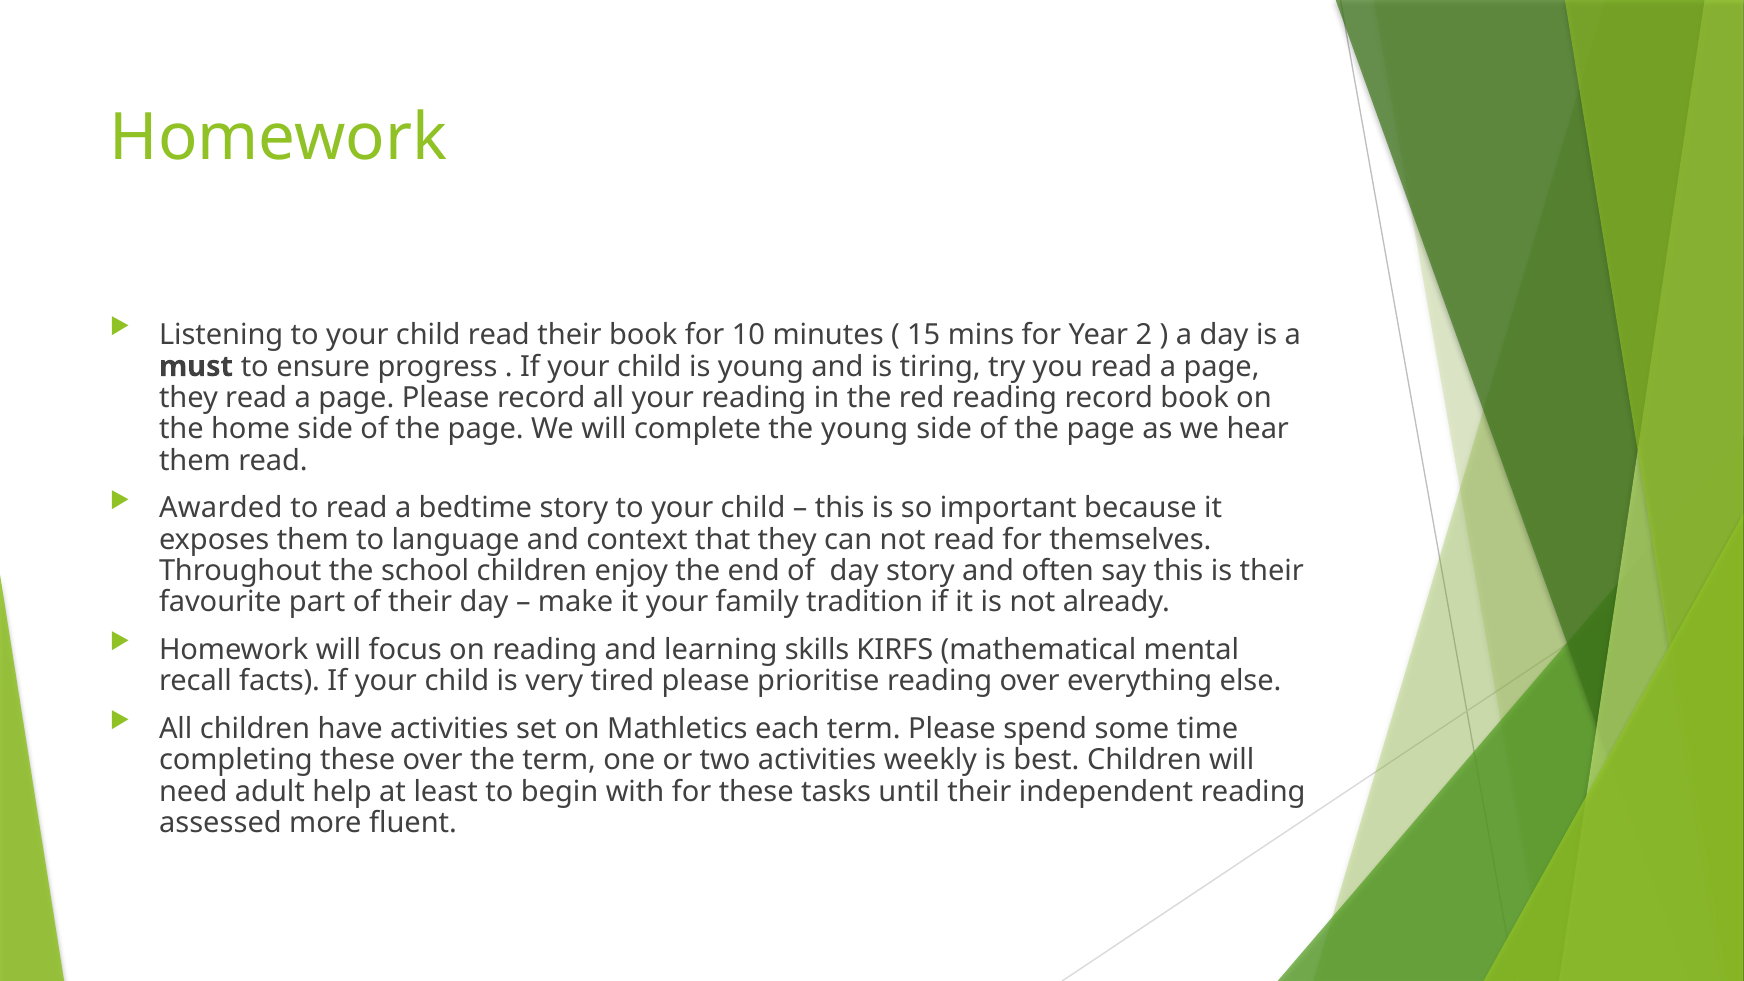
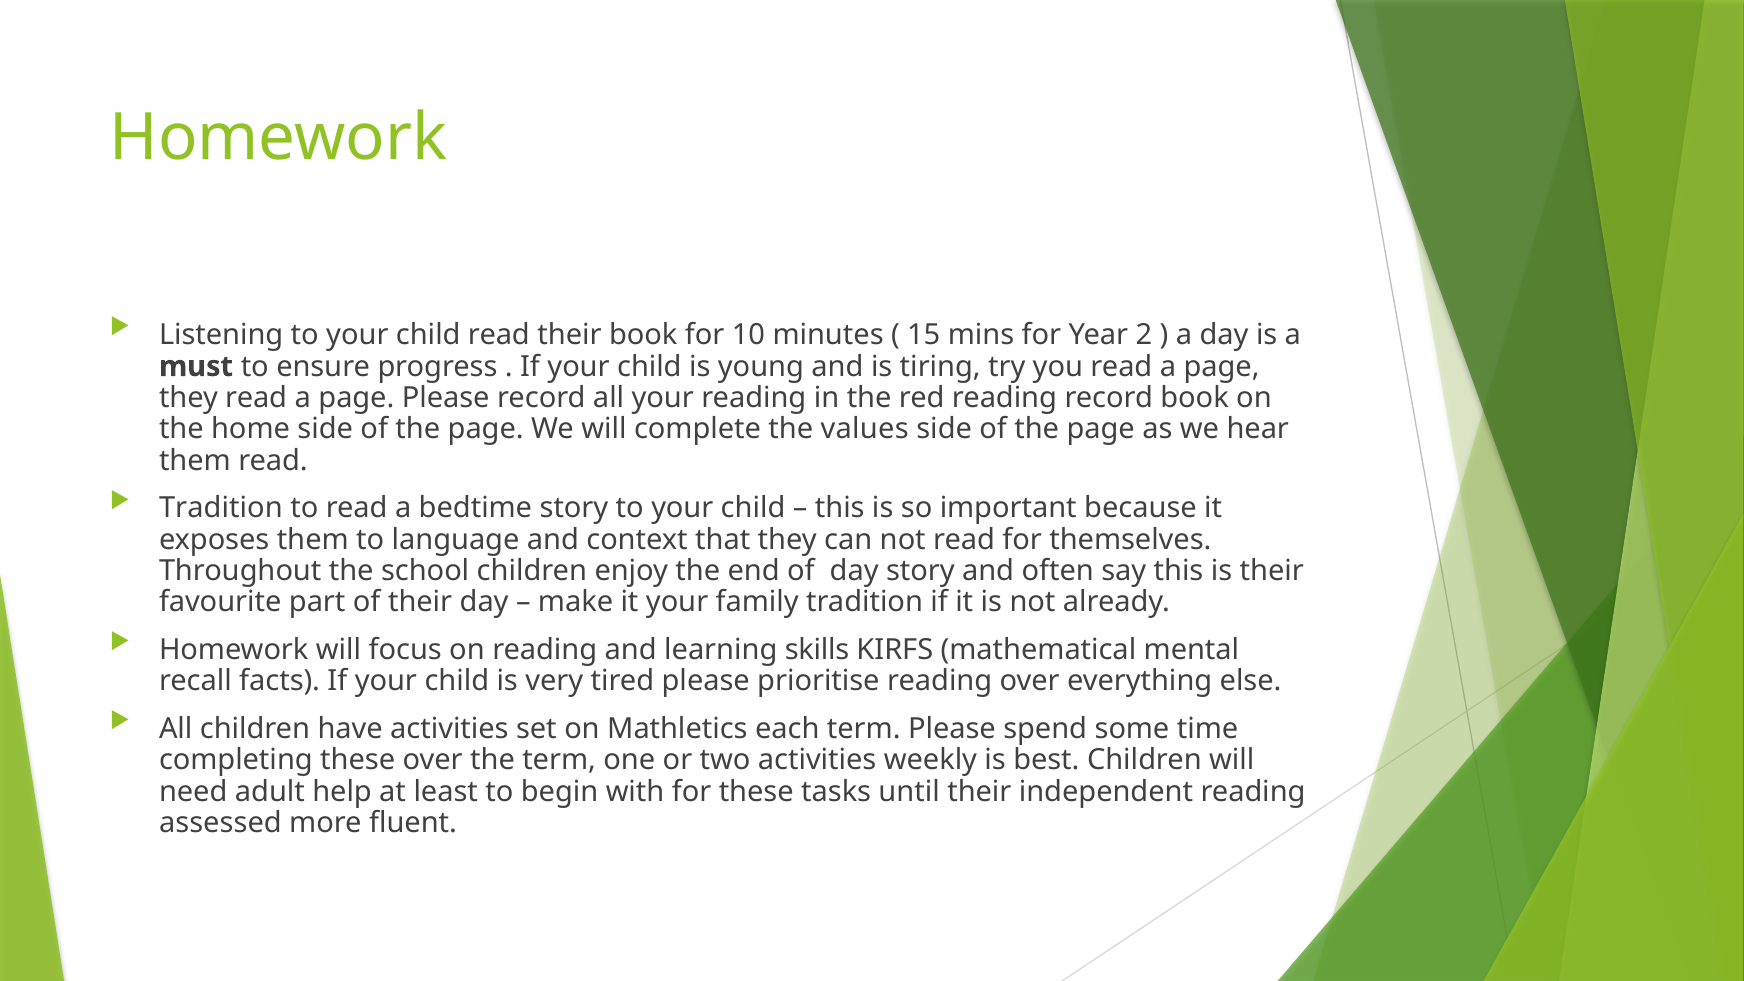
the young: young -> values (865, 429)
Awarded: Awarded -> Tradition (221, 508)
